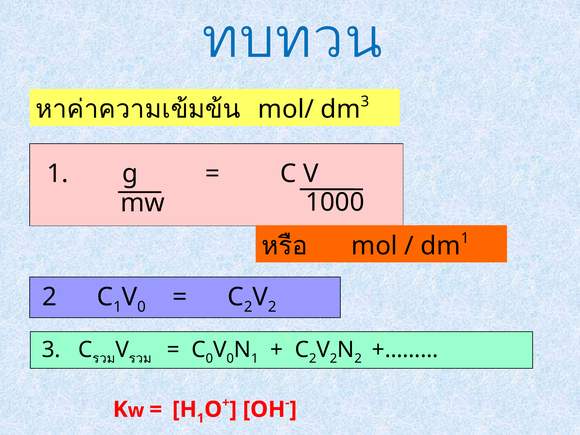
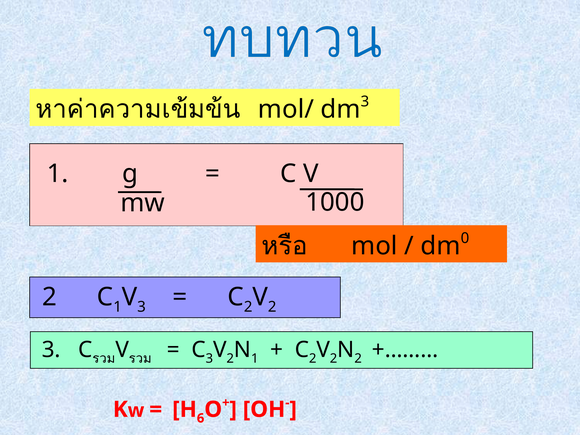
1: 1 -> 0 (465, 238)
1 V 0: 0 -> 3 (142, 307)
C 0: 0 -> 3 (209, 358)
0: 0 -> 2 (230, 358)
1: 1 -> 6 (201, 418)
